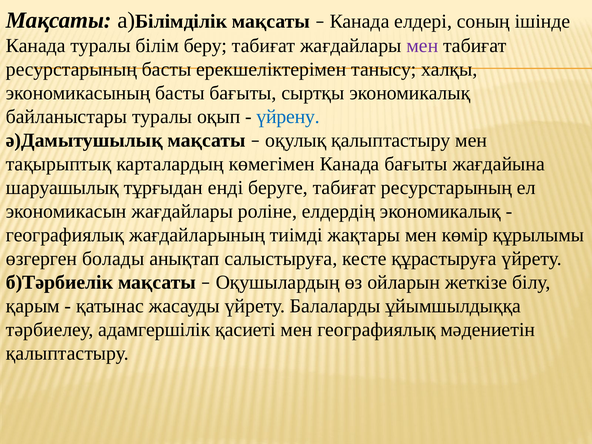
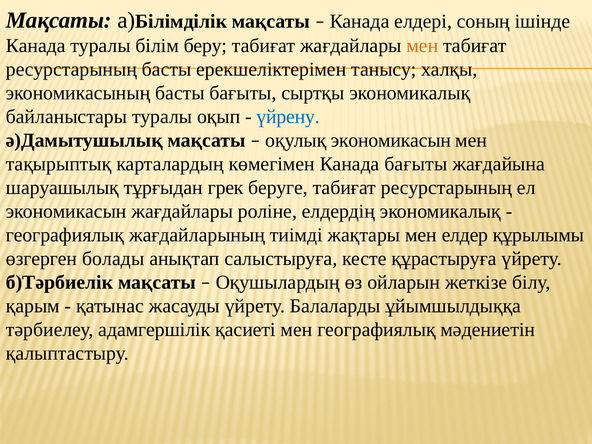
мен colour: purple -> orange (422, 46)
оқулық қалыптастыру: қалыптастыру -> экономикасын (391, 140)
енді: енді -> грек (226, 188)
көмір: көмір -> елдер (465, 235)
